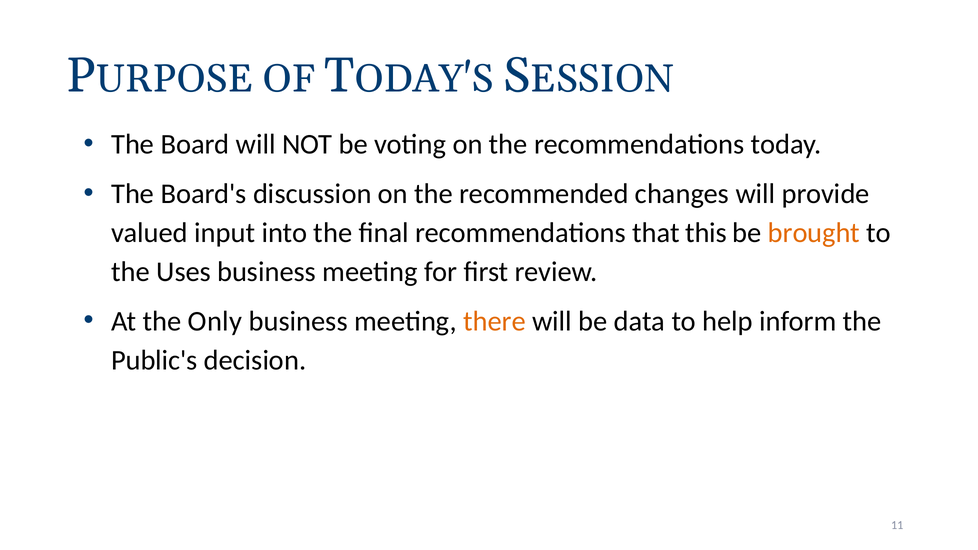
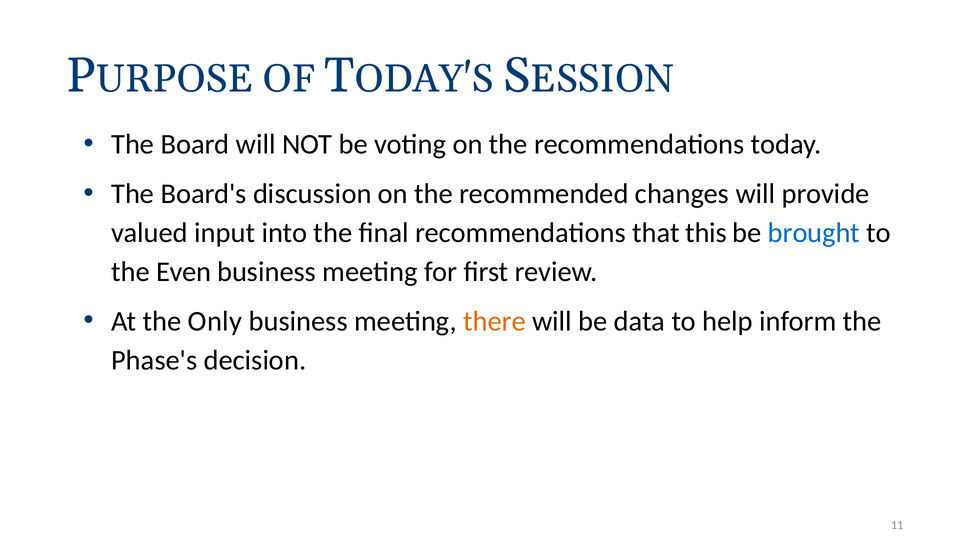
brought colour: orange -> blue (814, 233)
Uses: Uses -> Even (184, 272)
Public's: Public's -> Phase's (154, 360)
